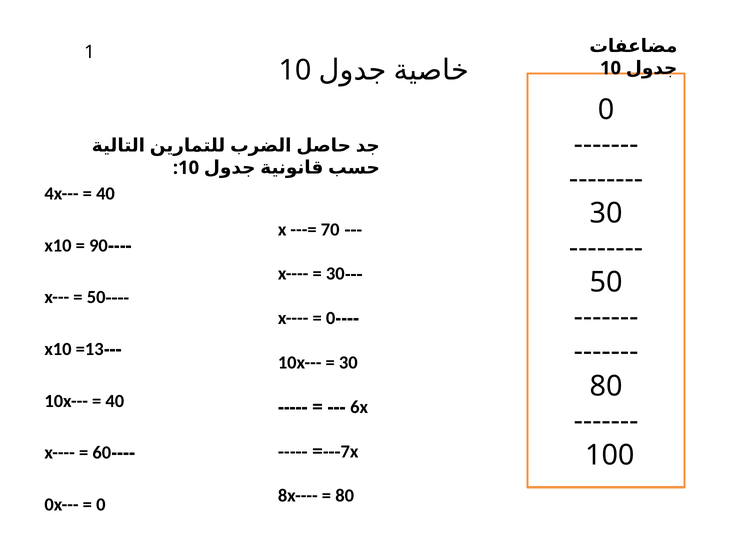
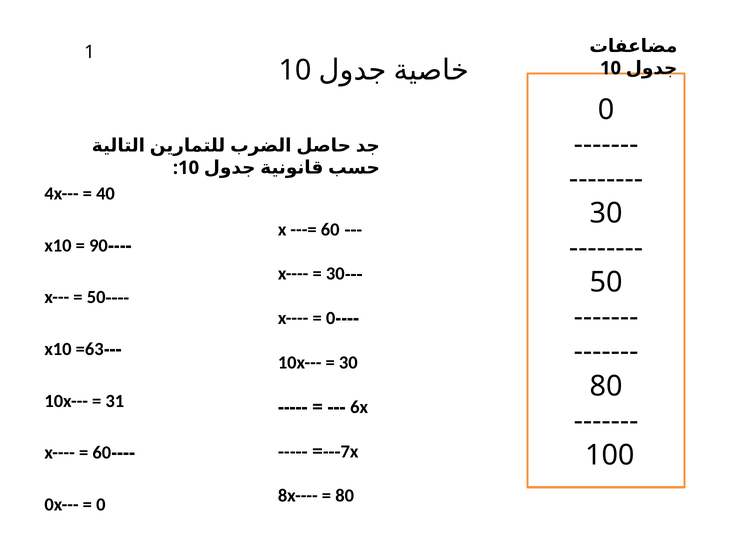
70: 70 -> 60 (330, 229)
=13: =13 -> =63 (90, 349)
40: 40 -> 31 (115, 401)
